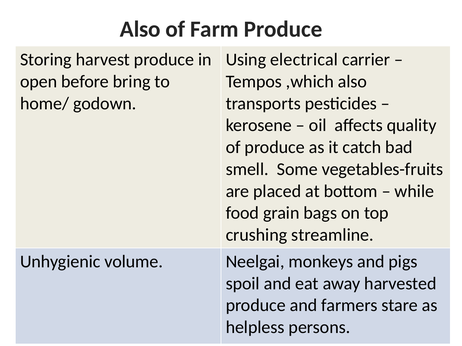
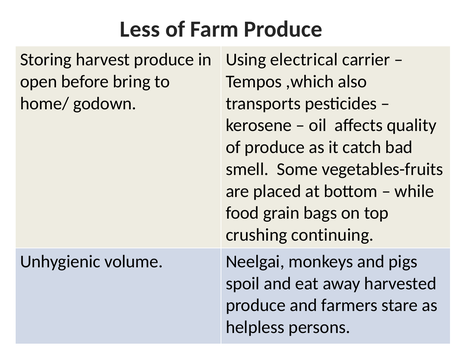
Also: Also -> Less (140, 29)
streamline: streamline -> continuing (332, 235)
